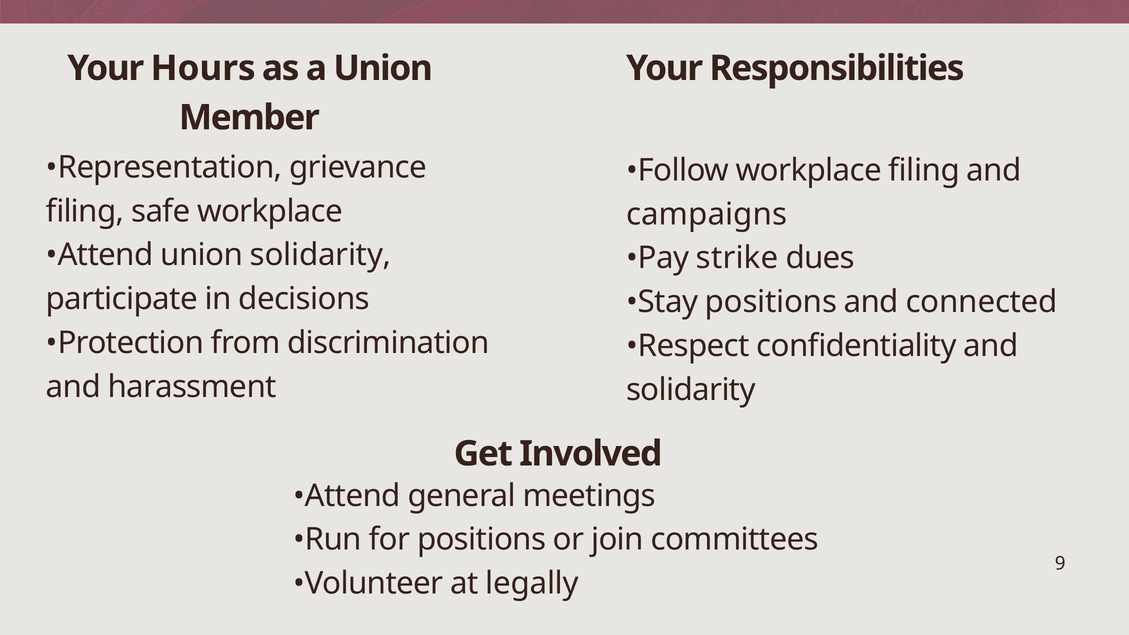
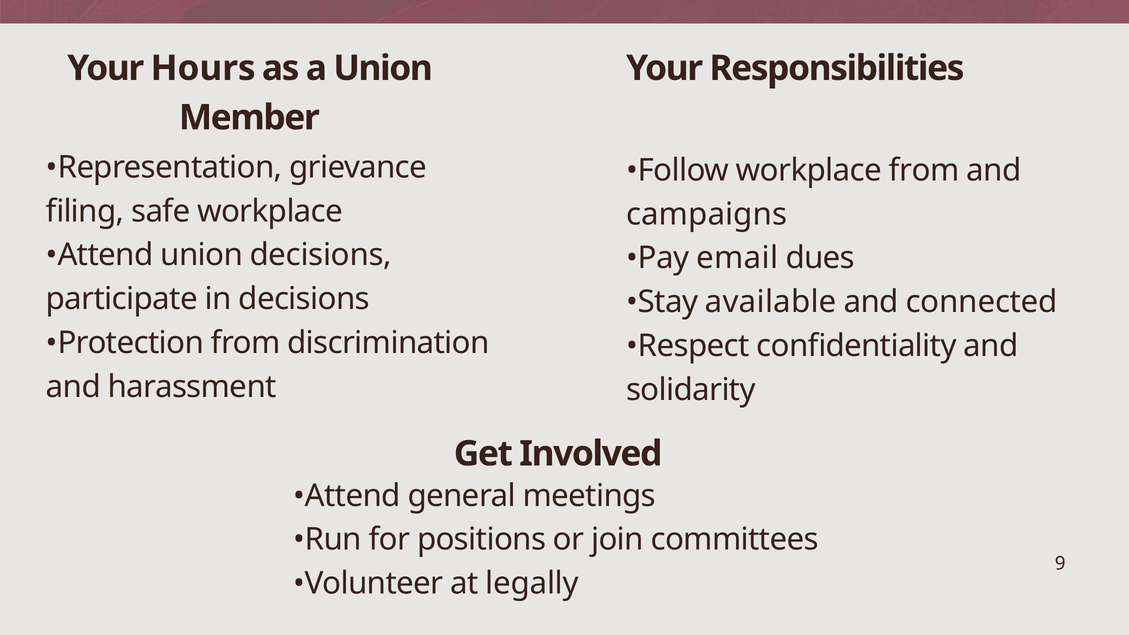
workplace filing: filing -> from (924, 170)
union solidarity: solidarity -> decisions (321, 255)
strike: strike -> email (737, 258)
Stay positions: positions -> available (771, 302)
